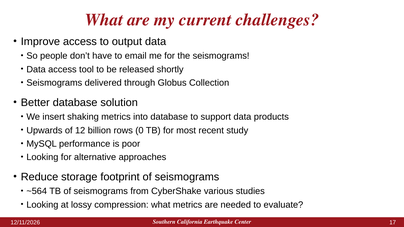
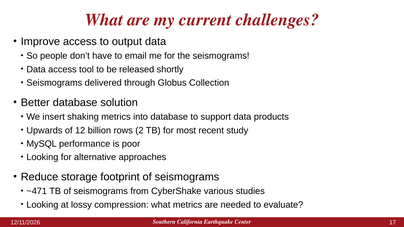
0: 0 -> 2 (139, 130)
~564: ~564 -> ~471 (37, 191)
